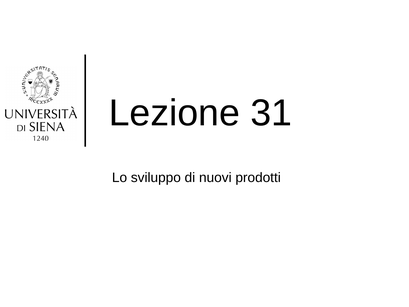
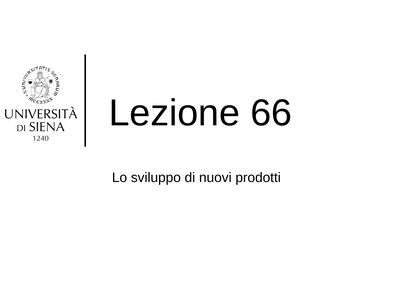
31: 31 -> 66 (271, 113)
